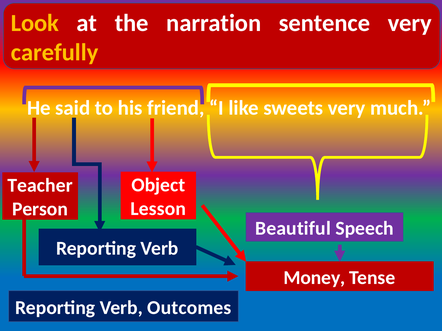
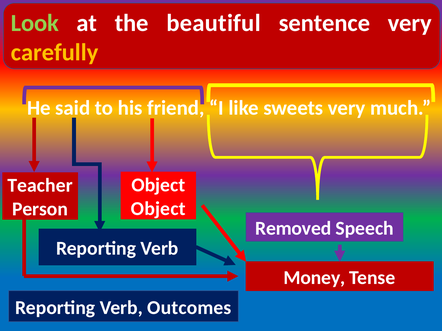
Look colour: yellow -> light green (35, 23)
narration: narration -> beautiful (214, 23)
Lesson: Lesson -> Object (158, 209)
Beautiful: Beautiful -> Removed (293, 229)
